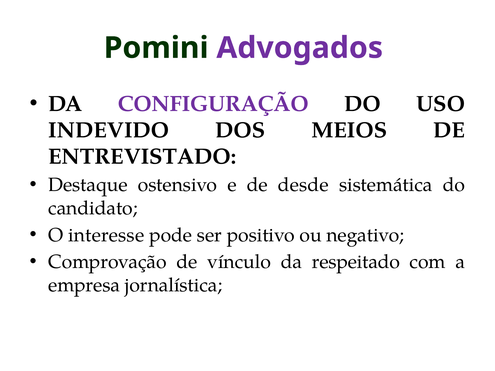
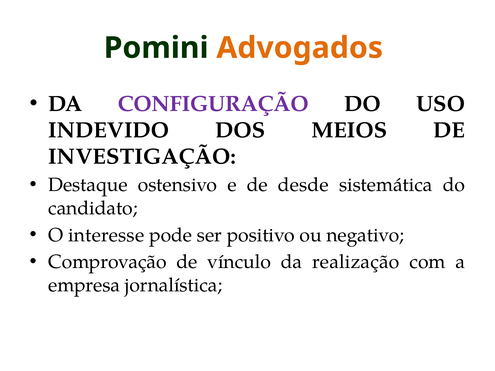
Advogados colour: purple -> orange (300, 48)
ENTREVISTADO: ENTREVISTADO -> INVESTIGAÇÃO (142, 157)
respeitado: respeitado -> realização (356, 262)
